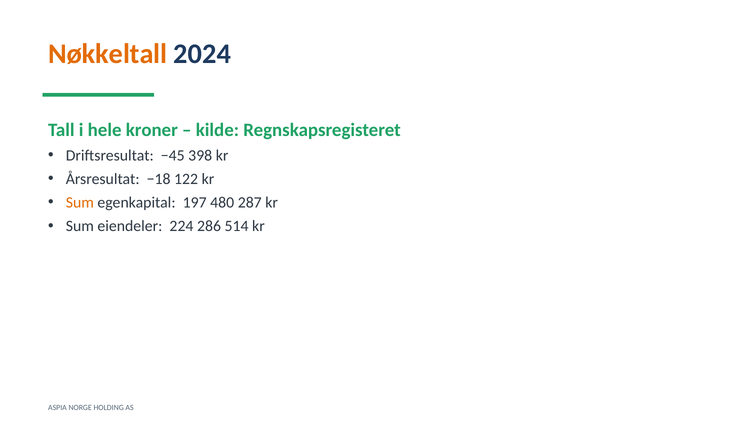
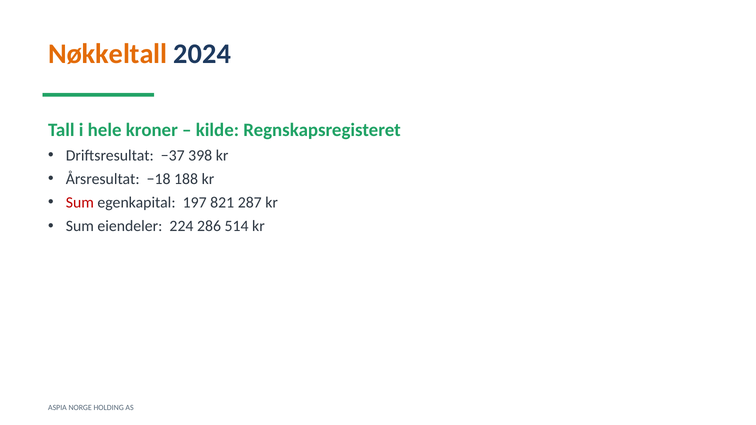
−45: −45 -> −37 (173, 155)
122: 122 -> 188 (186, 179)
Sum colour: orange -> red (80, 203)
480: 480 -> 821 (222, 203)
